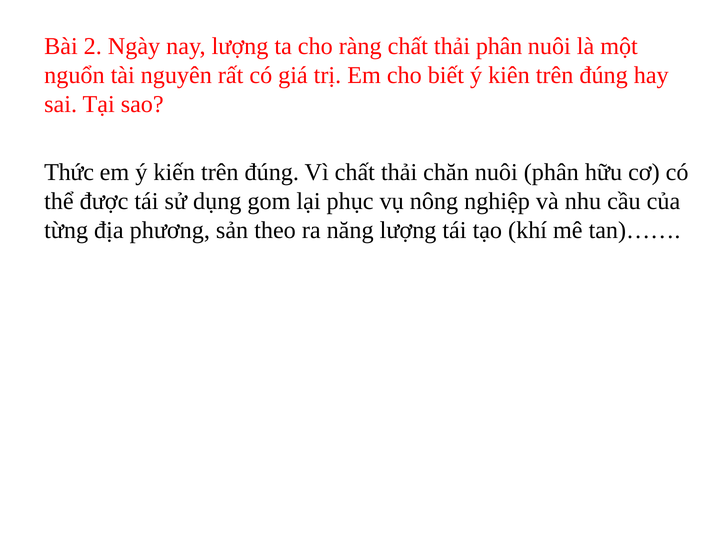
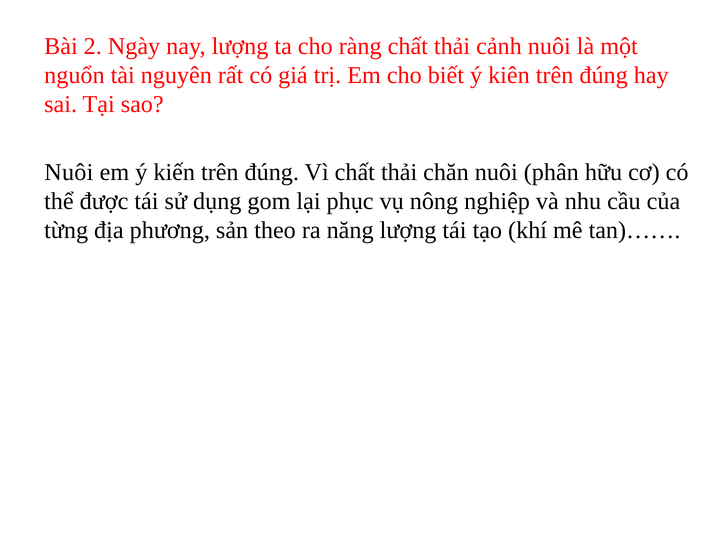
thải phân: phân -> cảnh (499, 46)
Thức: Thức -> Nuôi (69, 172)
